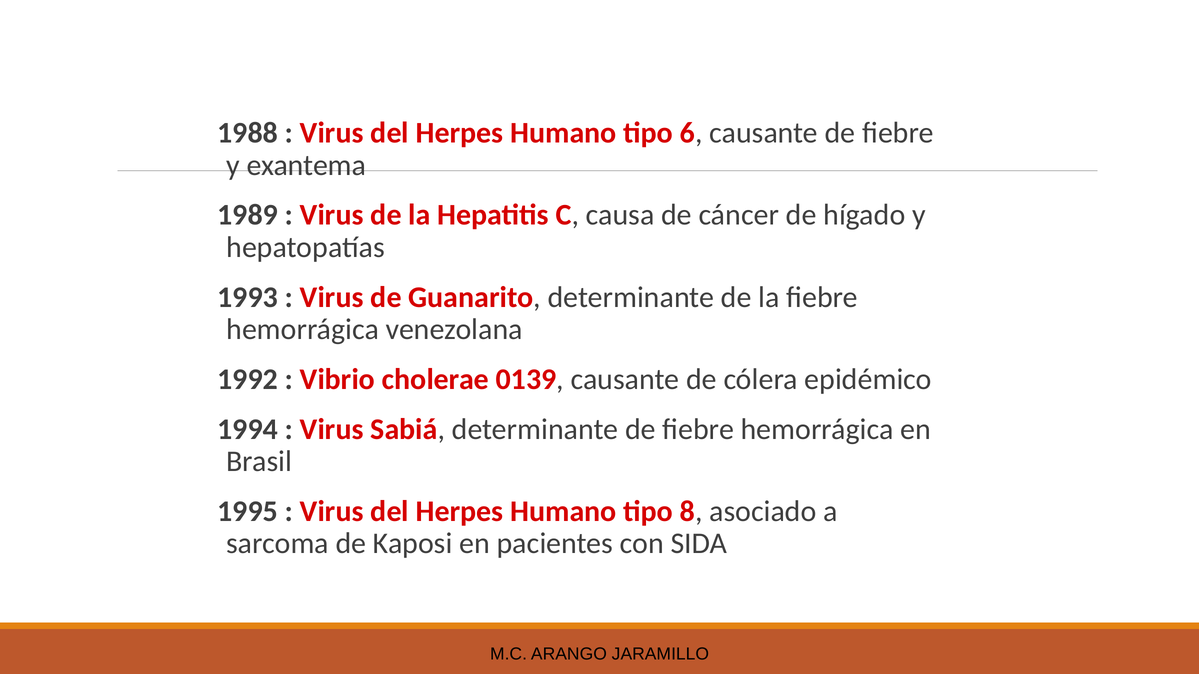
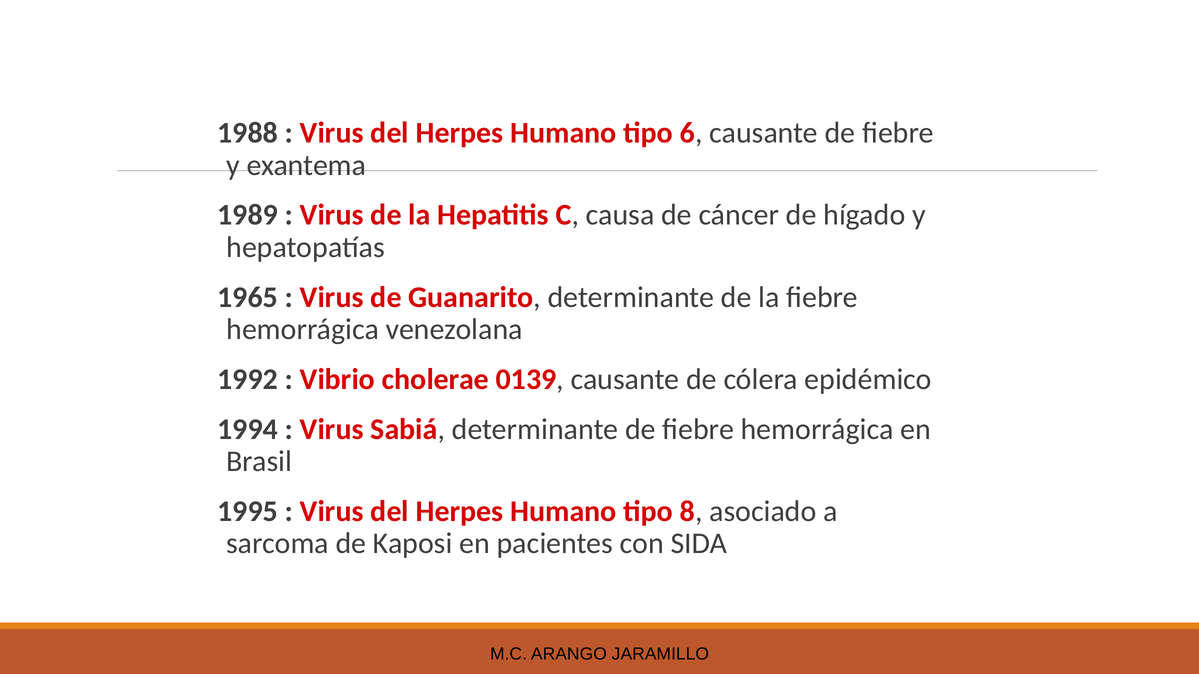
1993: 1993 -> 1965 (248, 297)
